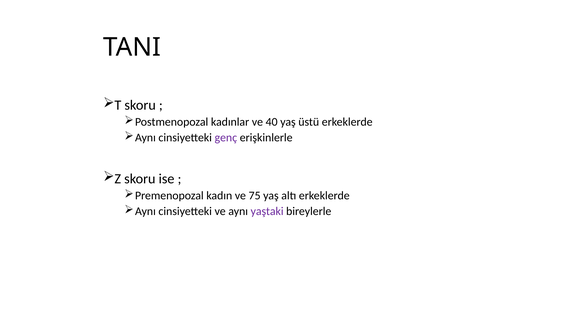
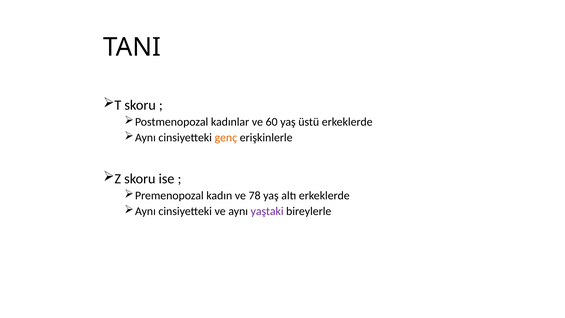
40: 40 -> 60 (272, 122)
genç colour: purple -> orange (226, 138)
75: 75 -> 78 (255, 196)
